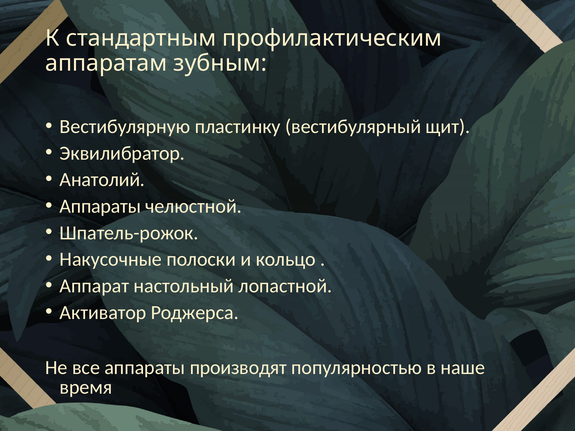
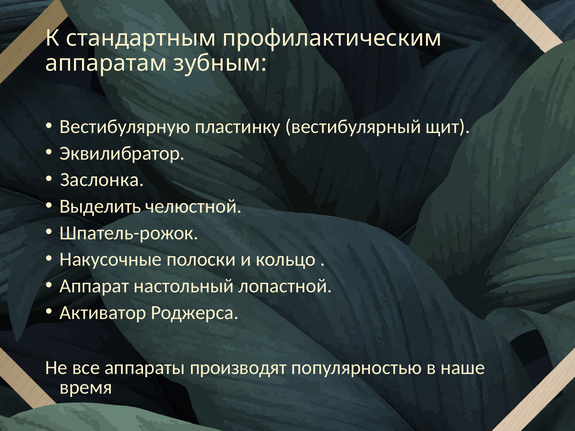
Анатолий: Анатолий -> Заслонка (102, 180)
Аппараты: Аппараты -> Выделить (100, 206)
